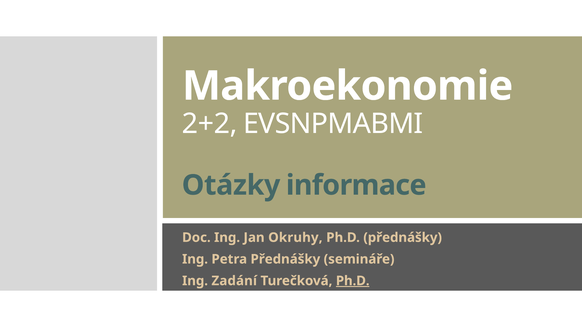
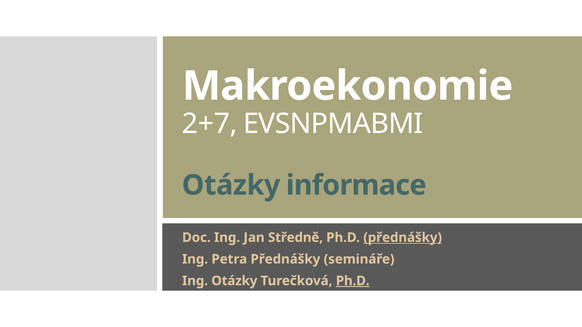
2+2: 2+2 -> 2+7 (210, 124)
Okruhy: Okruhy -> Středně (295, 238)
přednášky underline: none -> present (403, 238)
Ing Zadání: Zadání -> Otázky (234, 281)
